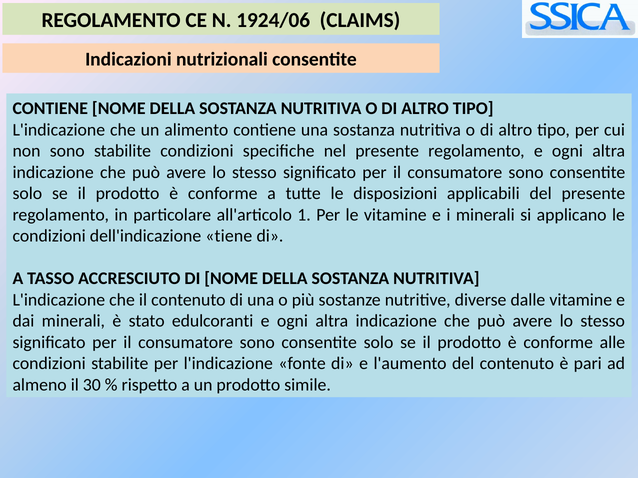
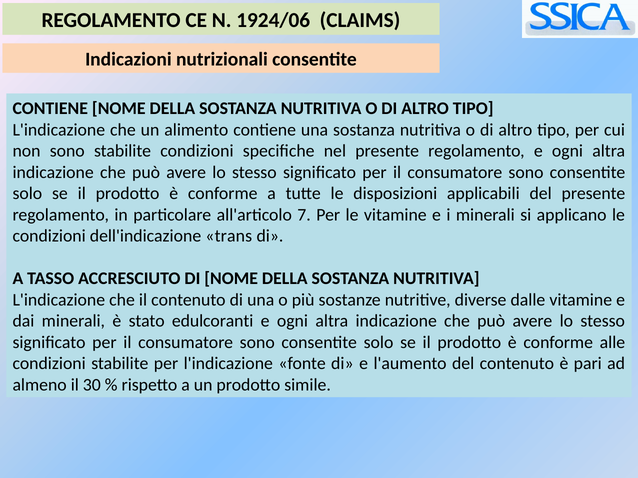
1: 1 -> 7 (304, 215)
tiene: tiene -> trans (229, 236)
